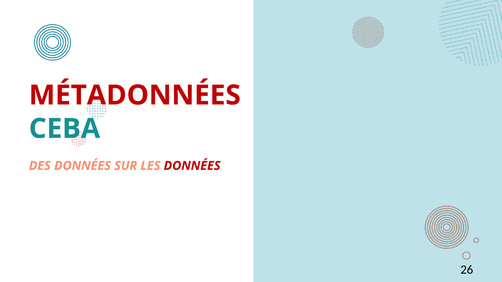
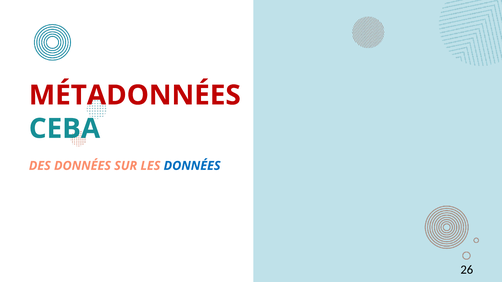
DONNÉES colour: red -> blue (192, 166)
